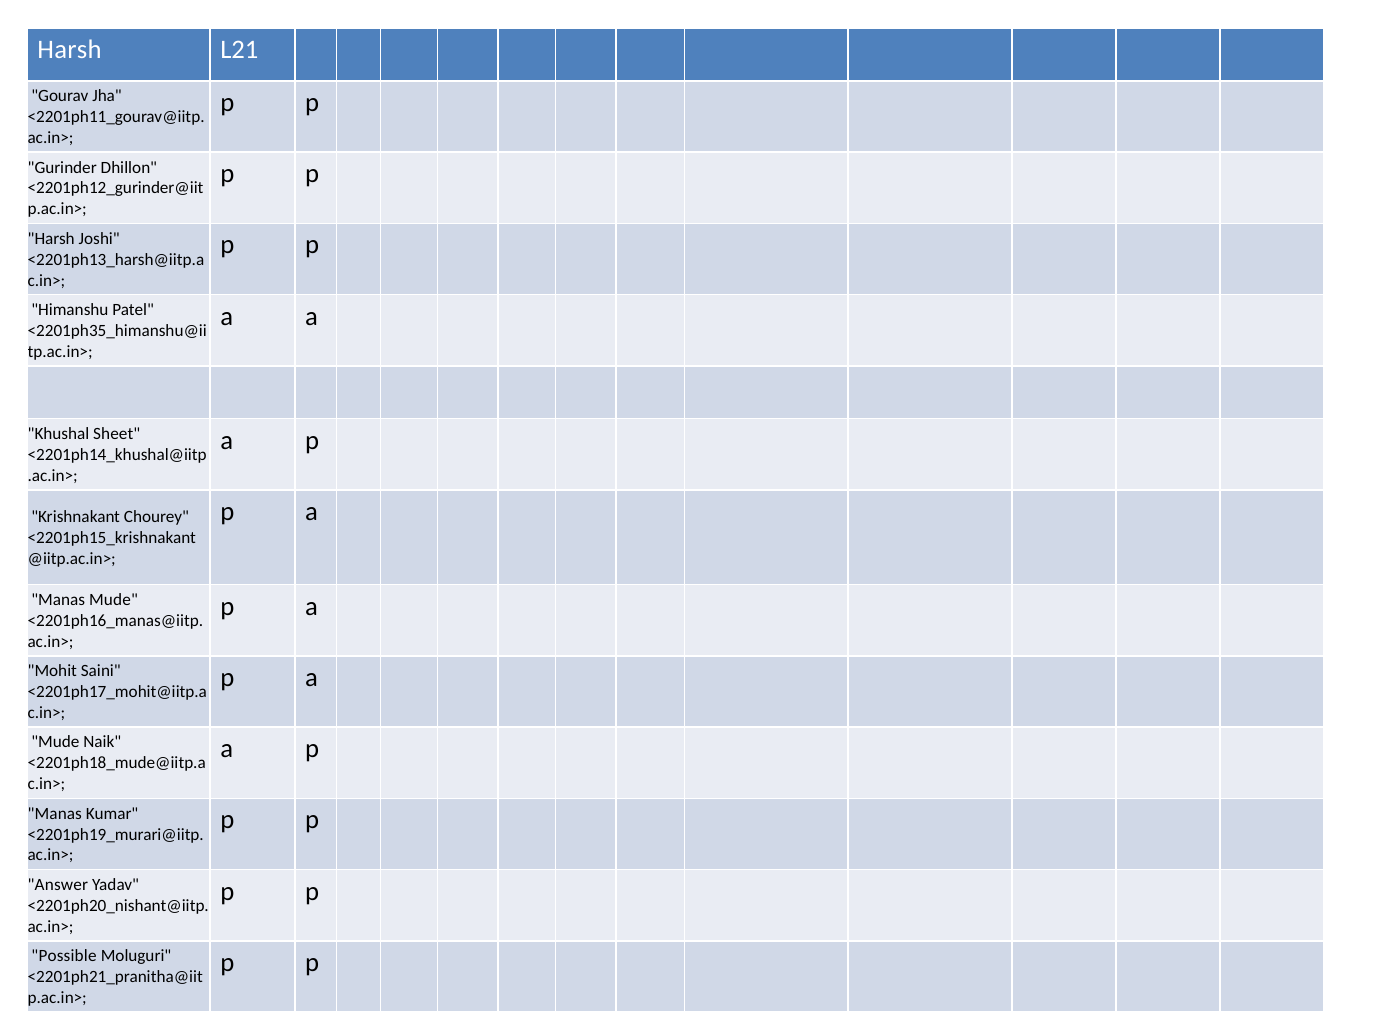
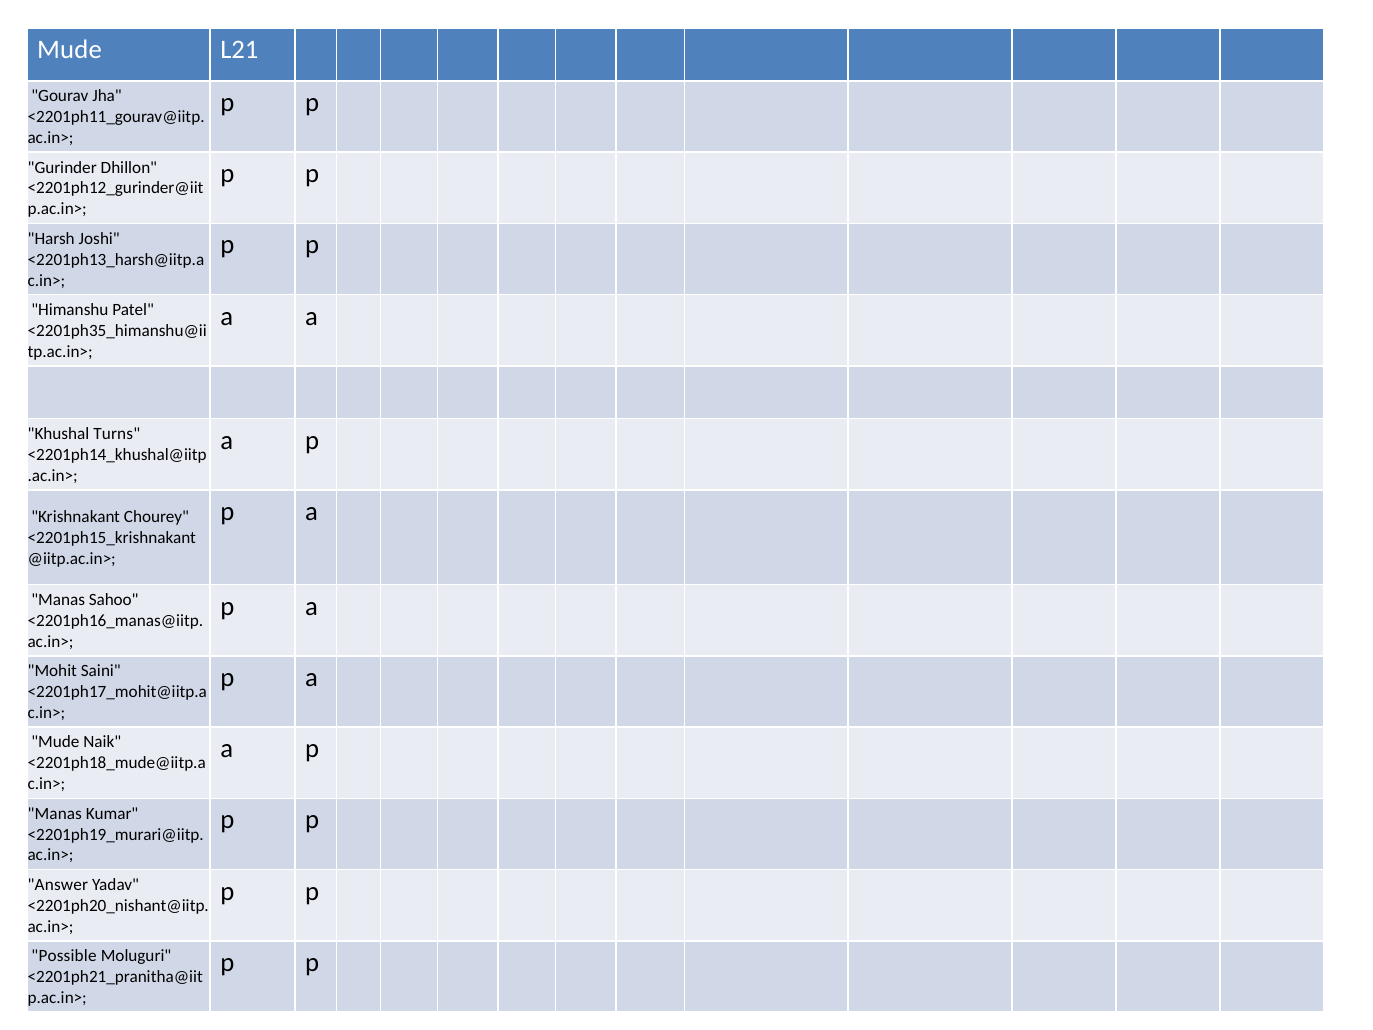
Harsh: Harsh -> Mude (70, 50)
Sheet: Sheet -> Turns (117, 434)
Manas Mude: Mude -> Sahoo (114, 600)
